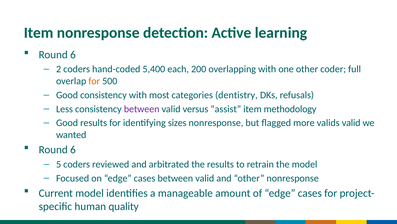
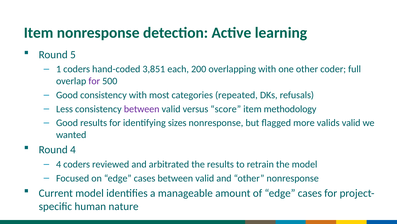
6: 6 -> 5 (73, 54)
2: 2 -> 1 (59, 69)
5,400: 5,400 -> 3,851 (154, 69)
for colour: orange -> purple (94, 81)
dentistry: dentistry -> repeated (236, 95)
assist: assist -> score (226, 109)
6: 6 -> 4 (73, 149)
5: 5 -> 4 (59, 164)
quality: quality -> nature (124, 206)
